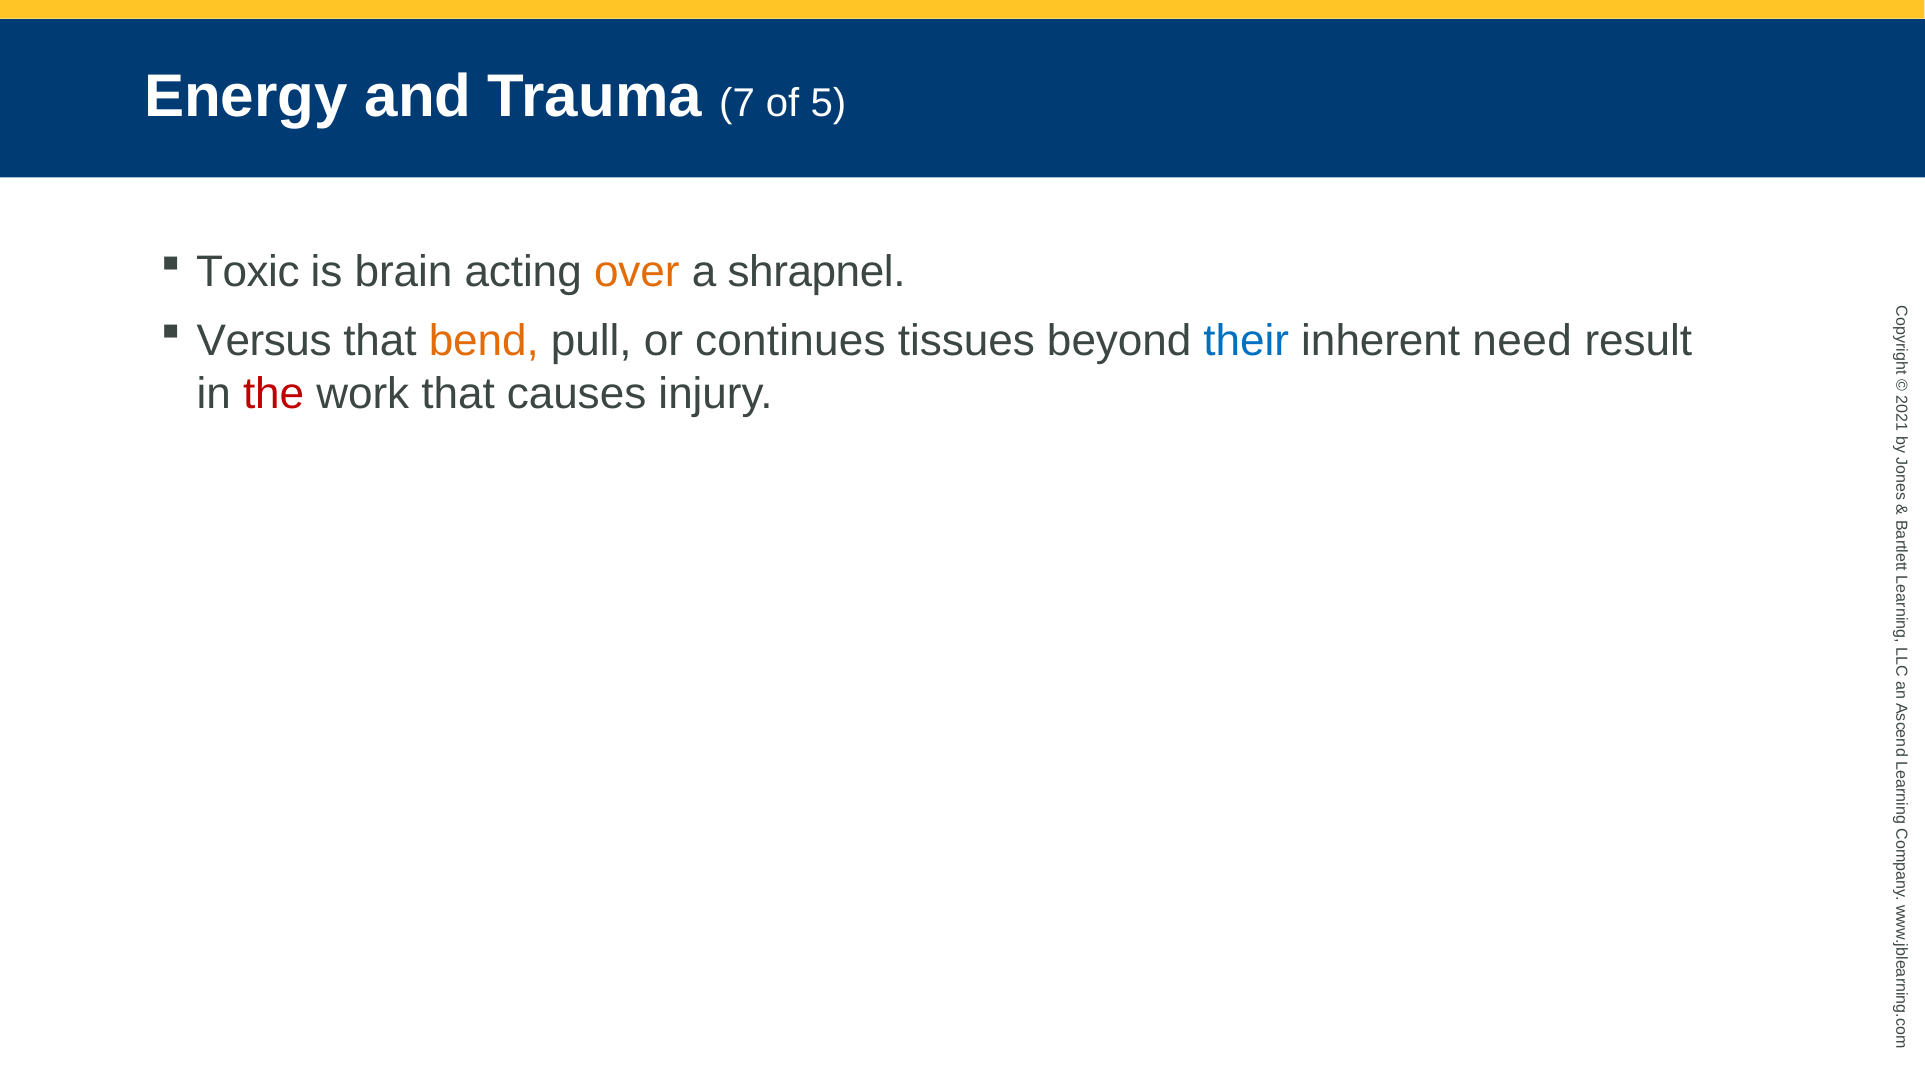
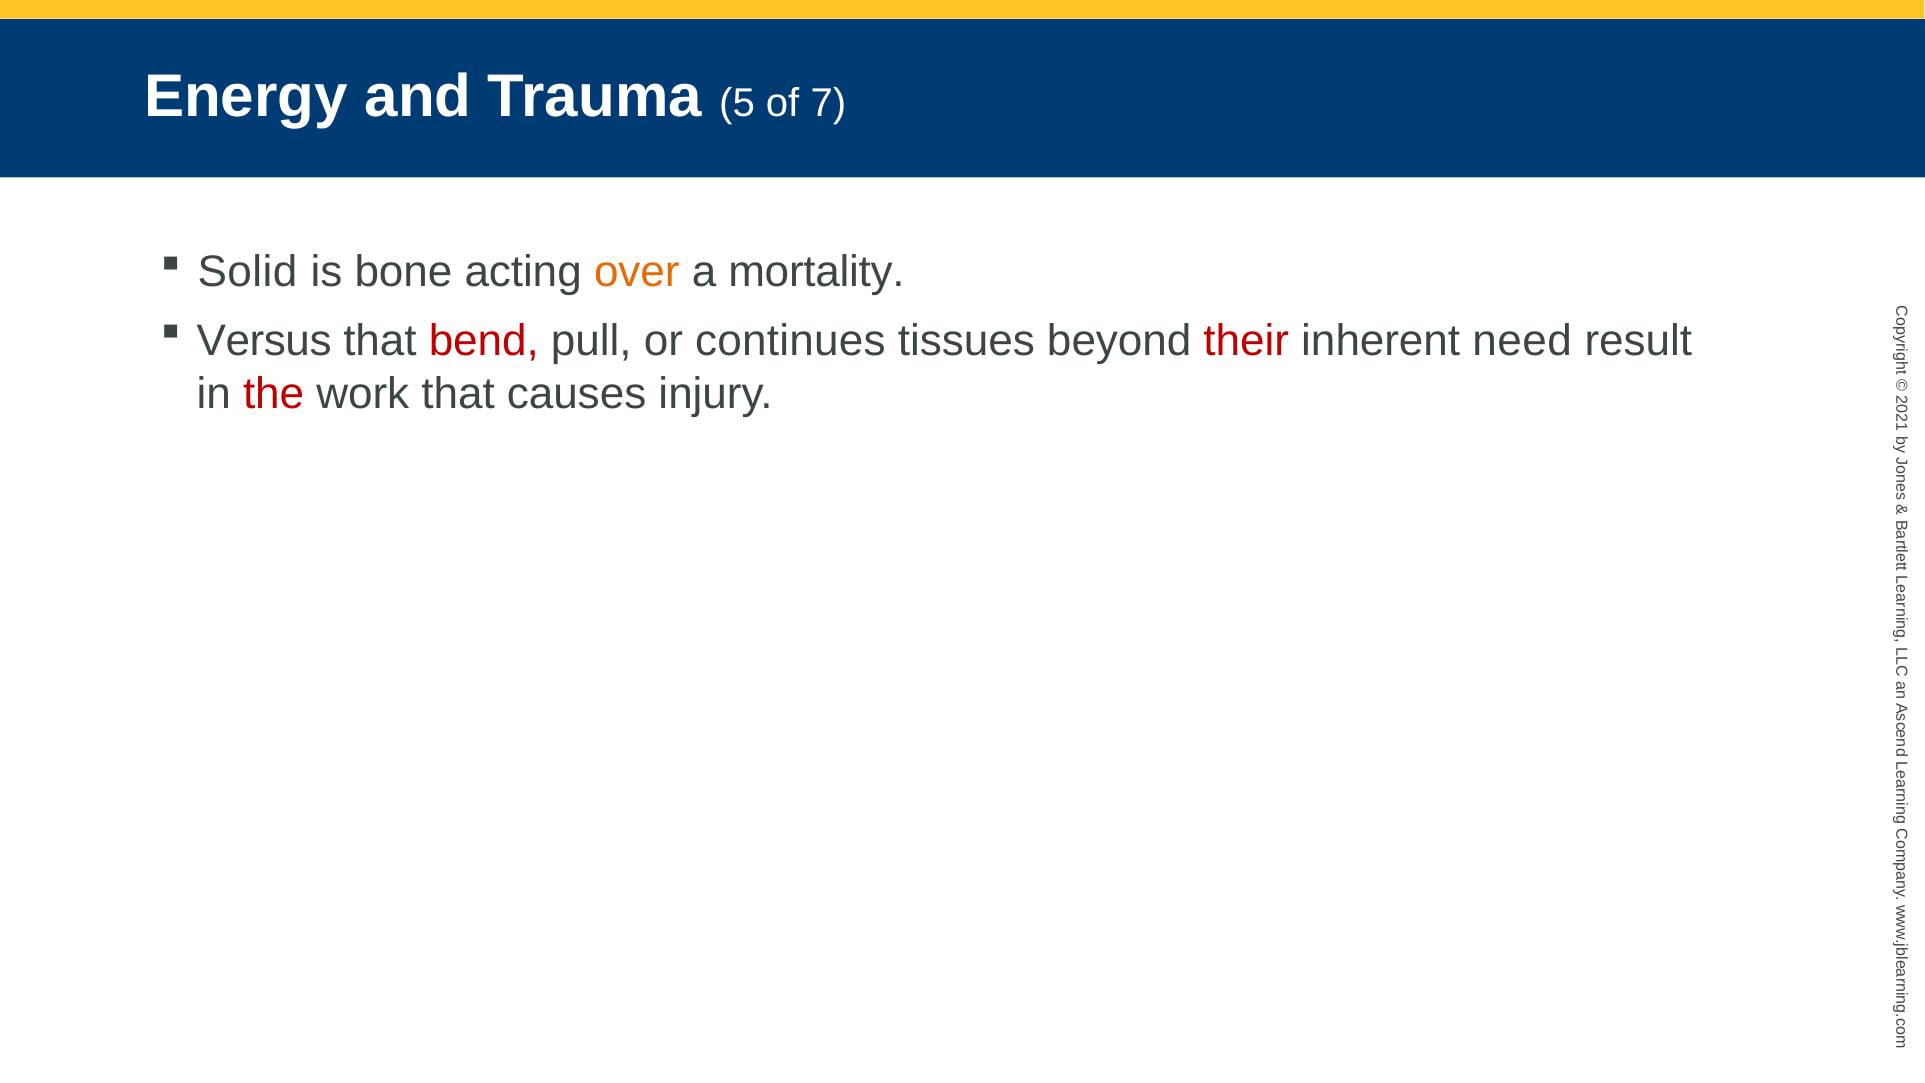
7: 7 -> 5 (737, 103)
5: 5 -> 7 (828, 103)
Toxic: Toxic -> Solid (247, 272)
brain: brain -> bone (403, 272)
shrapnel: shrapnel -> mortality (816, 272)
bend colour: orange -> red (484, 341)
their colour: blue -> red (1246, 341)
